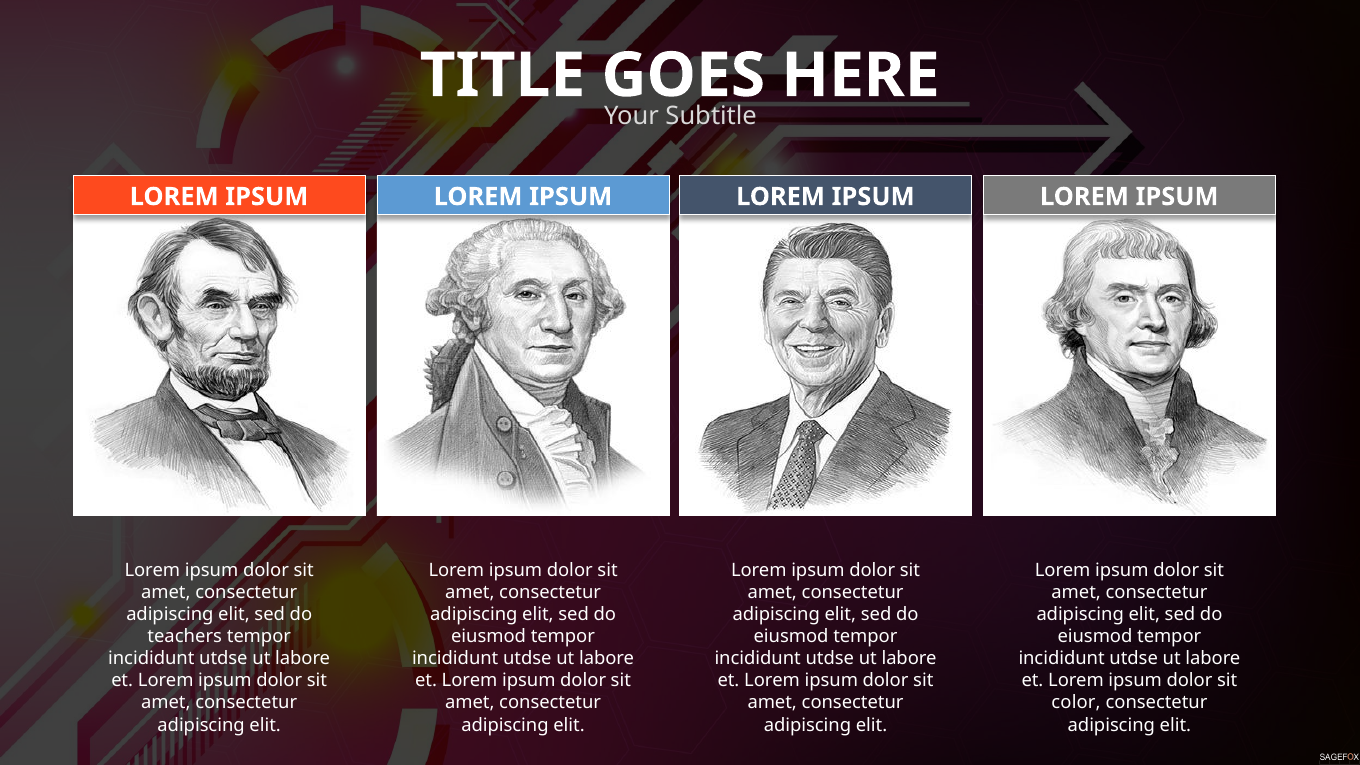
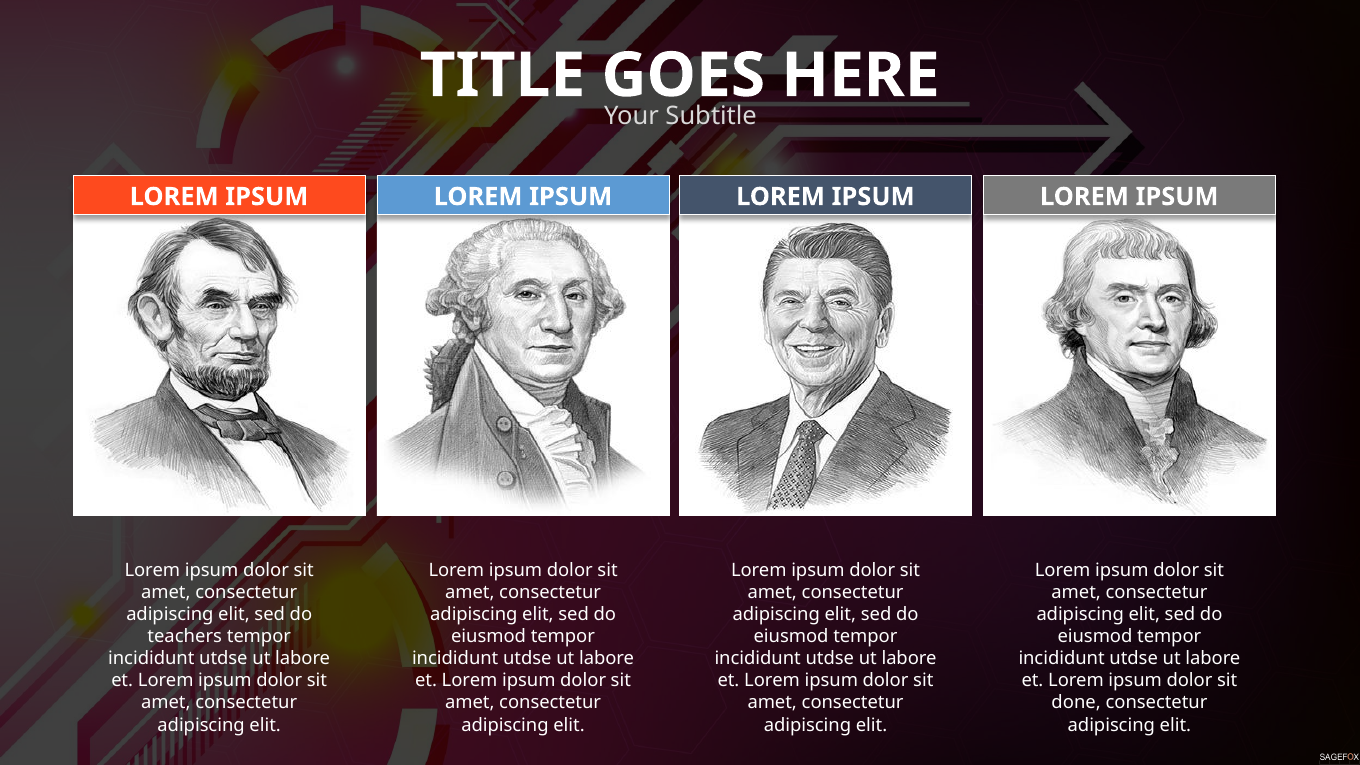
color: color -> done (1076, 703)
